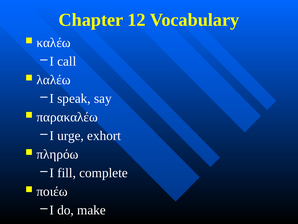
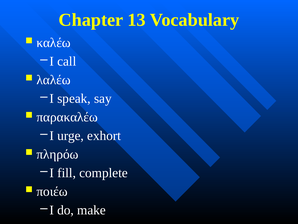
12: 12 -> 13 (137, 20)
